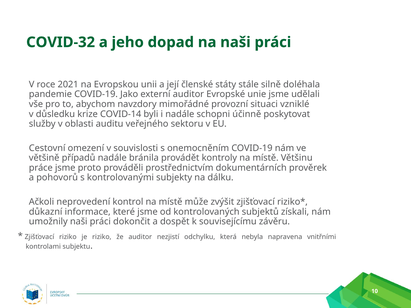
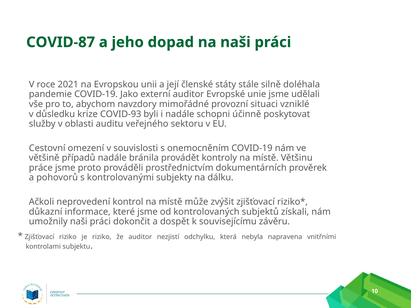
COVID-32: COVID-32 -> COVID-87 (61, 42)
COVID-14: COVID-14 -> COVID-93 (121, 114)
